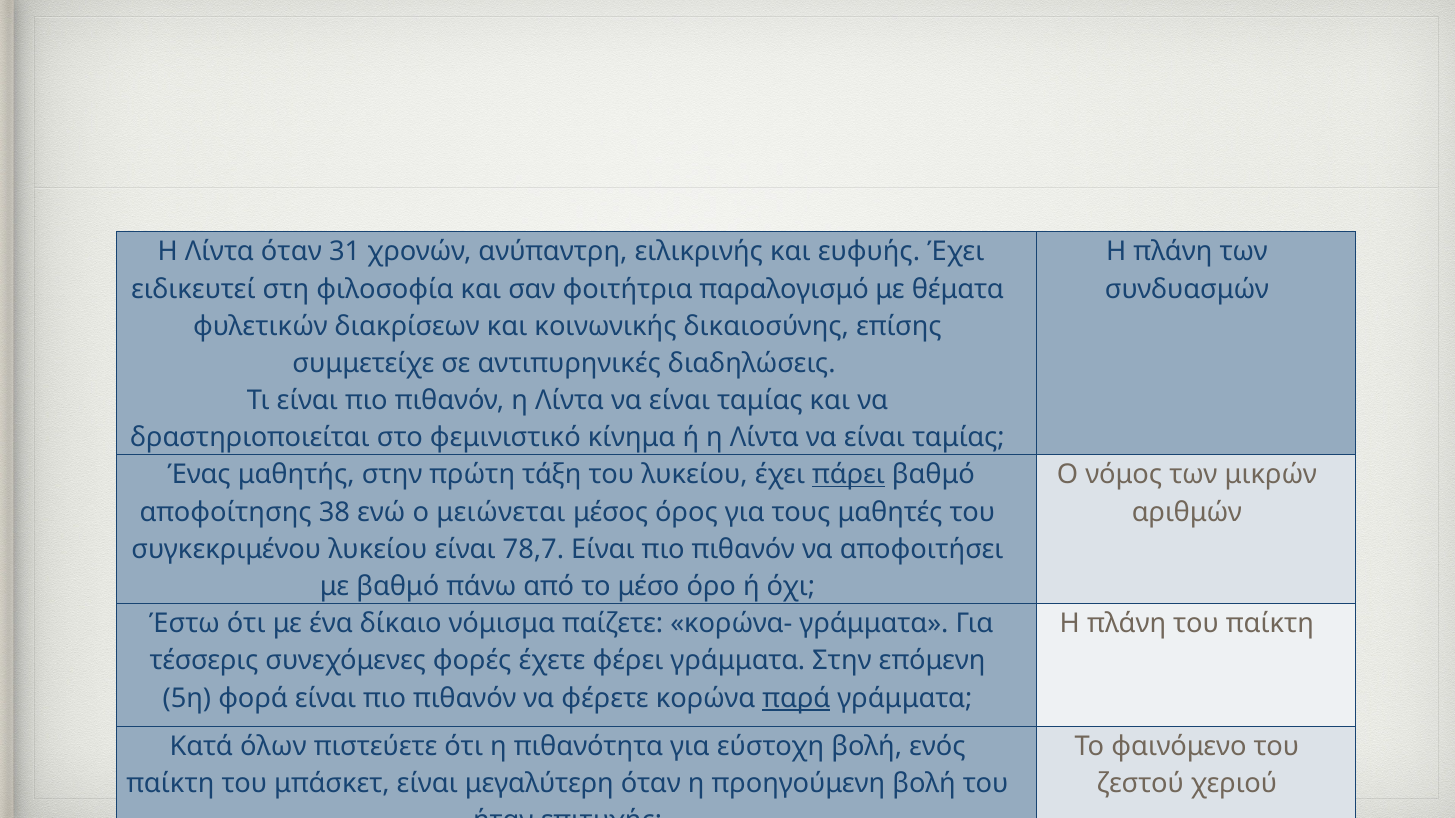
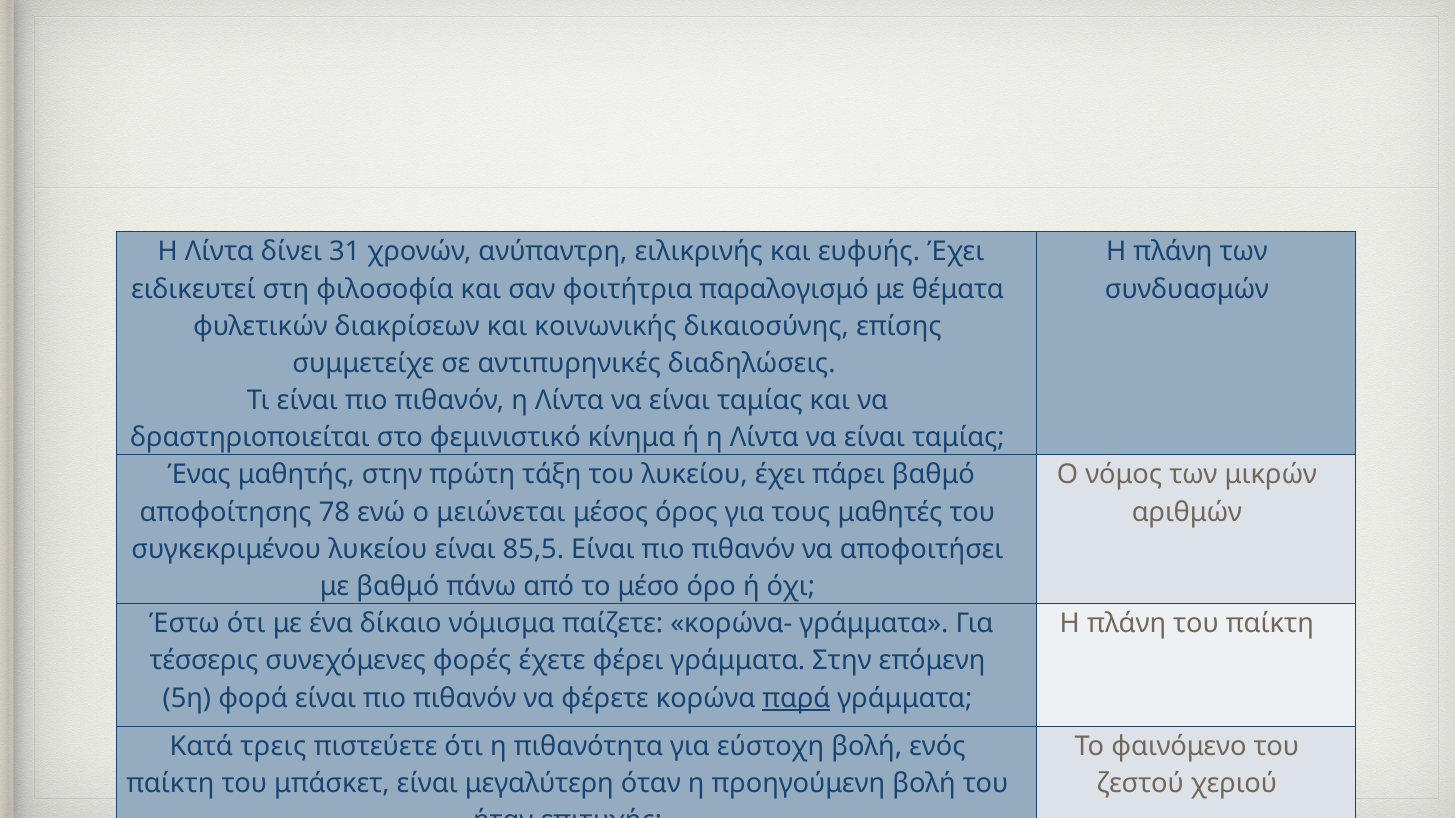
Λίντα όταν: όταν -> δίνει (292, 252)
πάρει underline: present -> none (849, 475)
38: 38 -> 78 (334, 512)
78,7: 78,7 -> 85,5 (533, 550)
όλων: όλων -> τρεις (273, 746)
